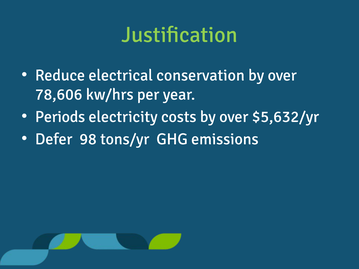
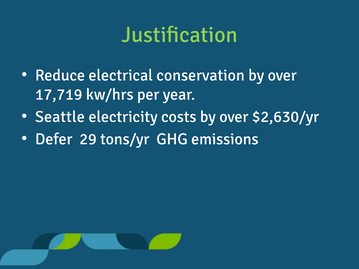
78,606: 78,606 -> 17,719 (59, 94)
Periods: Periods -> Seattle (60, 117)
$5,632/yr: $5,632/yr -> $2,630/yr (285, 117)
98: 98 -> 29 (88, 139)
